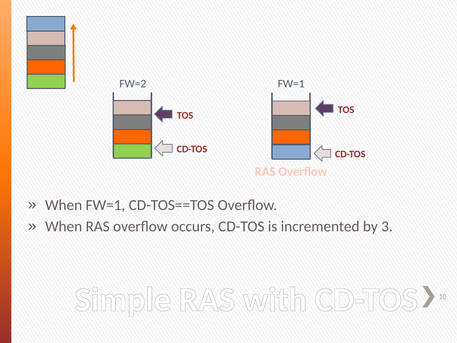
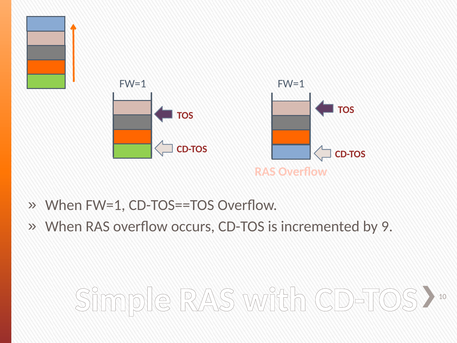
FW=2: FW=2 -> FW=1 (133, 84)
3: 3 -> 9 (387, 226)
